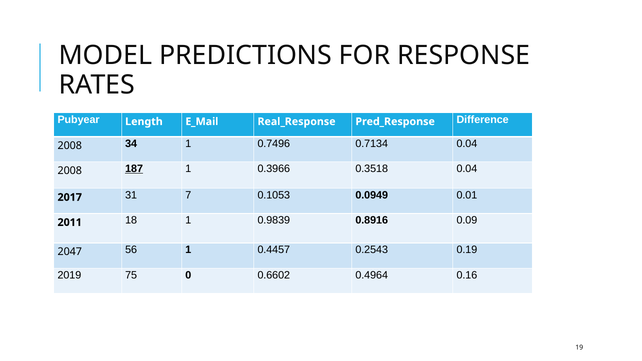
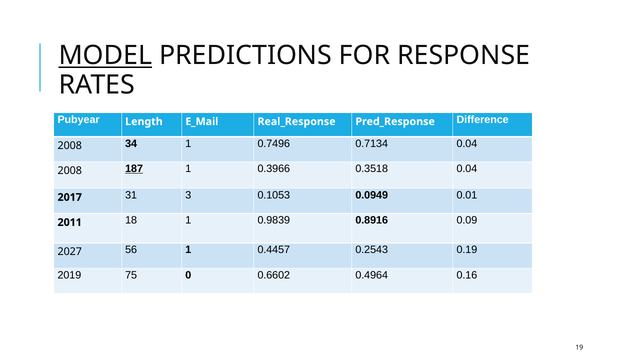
MODEL underline: none -> present (105, 56)
7: 7 -> 3 (188, 195)
2047: 2047 -> 2027 (70, 252)
